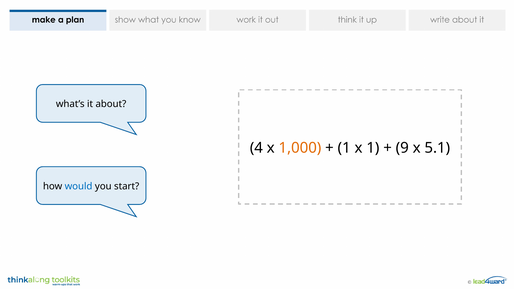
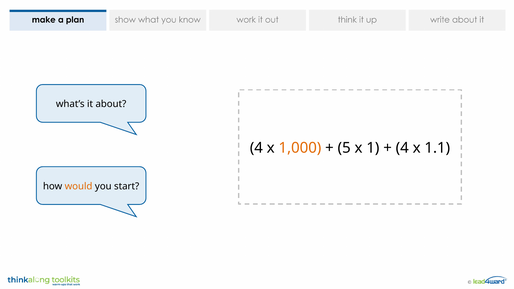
1: 1 -> 5 (344, 148)
9: 9 -> 4 (402, 148)
5.1: 5.1 -> 1.1 (437, 148)
would colour: blue -> orange (79, 186)
